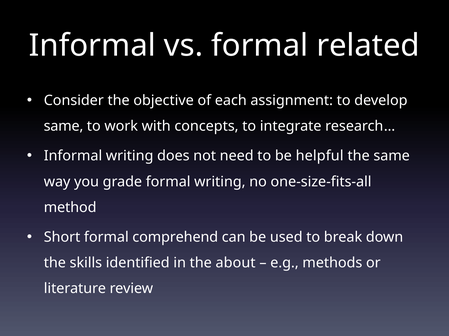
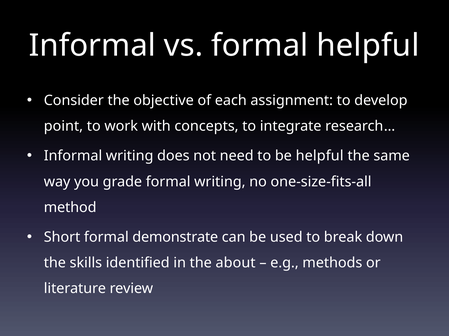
formal related: related -> helpful (368, 46)
same: same -> point (63, 127)
comprehend: comprehend -> demonstrate (175, 238)
